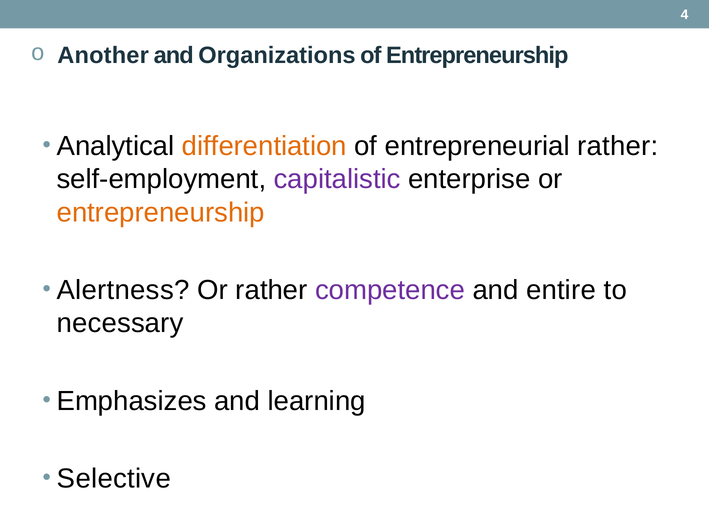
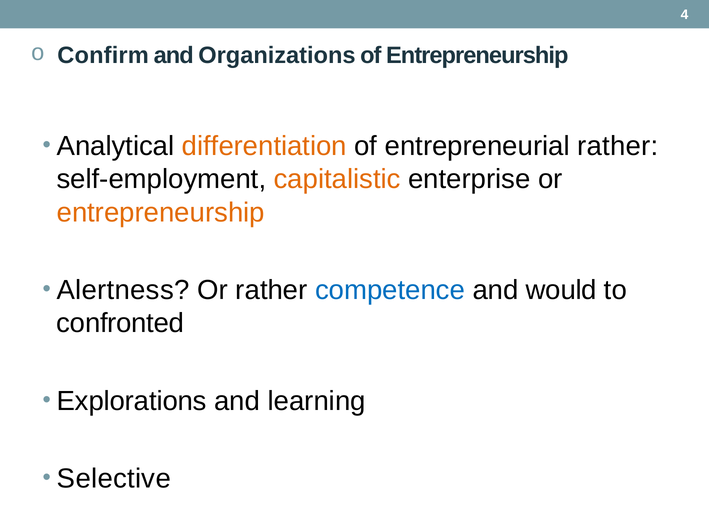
Another: Another -> Confirm (103, 55)
capitalistic colour: purple -> orange (337, 179)
competence colour: purple -> blue (390, 290)
entire: entire -> would (561, 290)
necessary: necessary -> confronted (120, 323)
Emphasizes: Emphasizes -> Explorations (132, 401)
